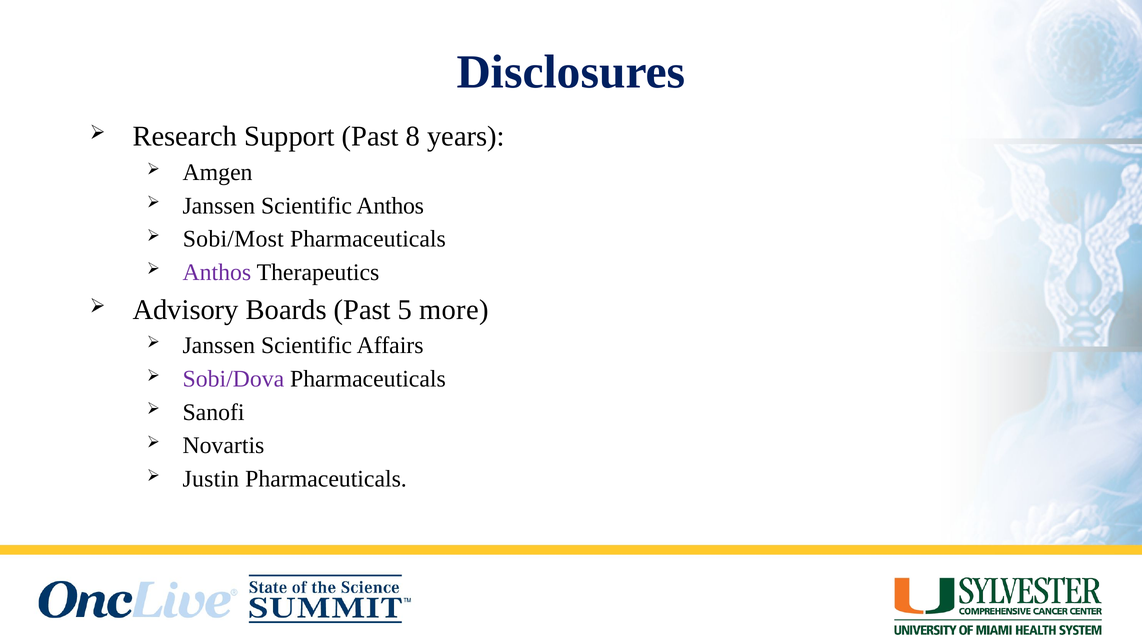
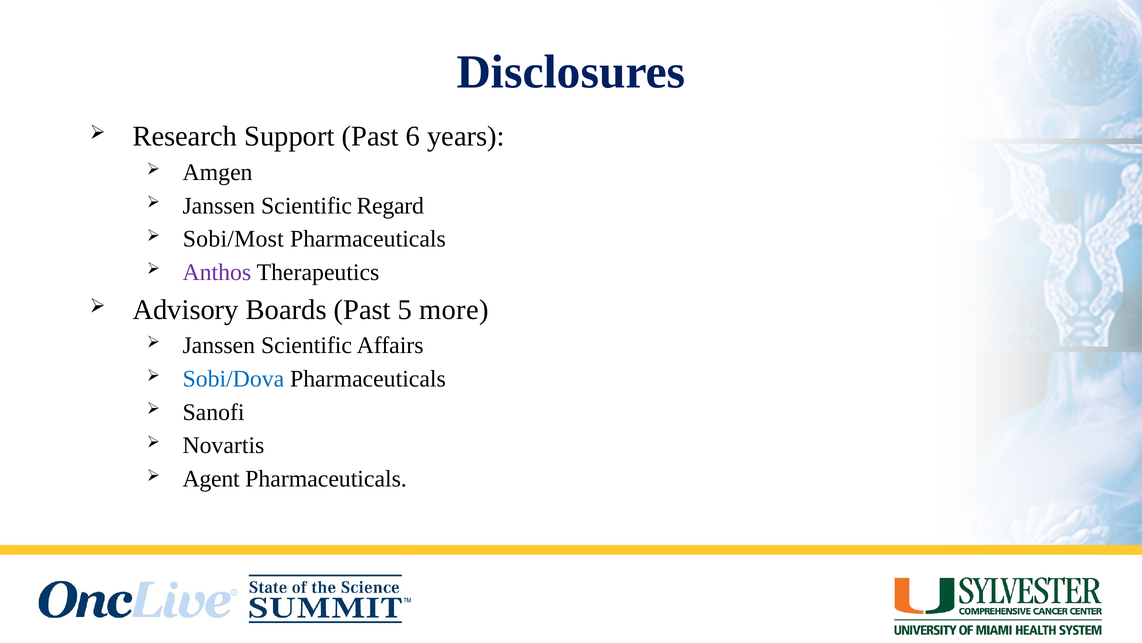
8: 8 -> 6 (413, 137)
Scientific Anthos: Anthos -> Regard (390, 206)
Sobi/Dova colour: purple -> blue (233, 379)
Justin: Justin -> Agent (211, 479)
